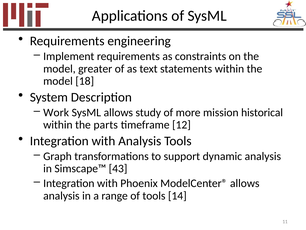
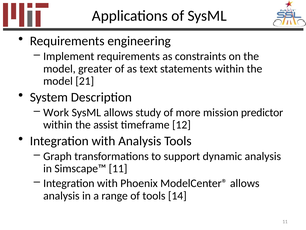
18: 18 -> 21 (85, 81)
historical: historical -> predictor (262, 112)
parts: parts -> assist (106, 125)
Simscape™ 43: 43 -> 11 (118, 168)
